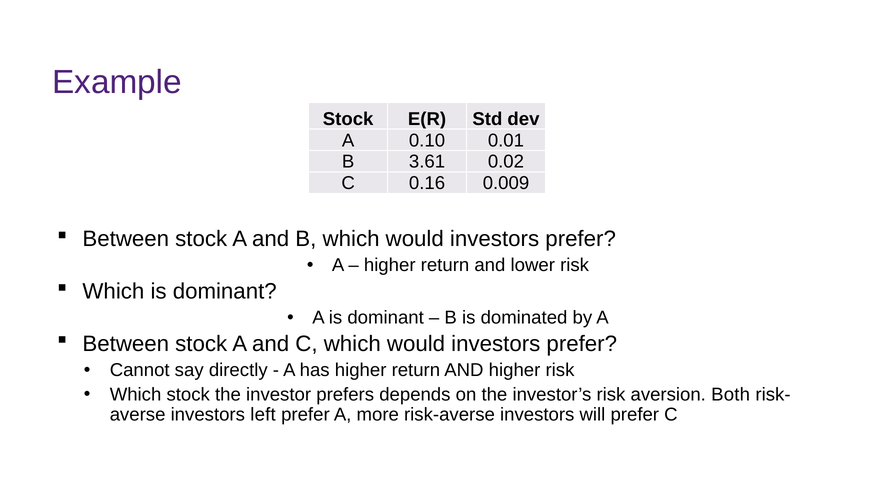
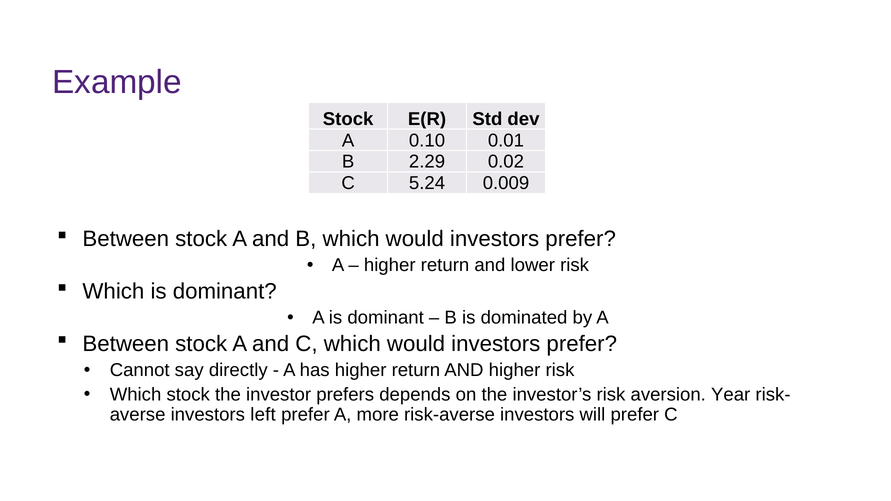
3.61: 3.61 -> 2.29 (427, 162)
0.16: 0.16 -> 5.24 (427, 183)
Both: Both -> Year (731, 395)
